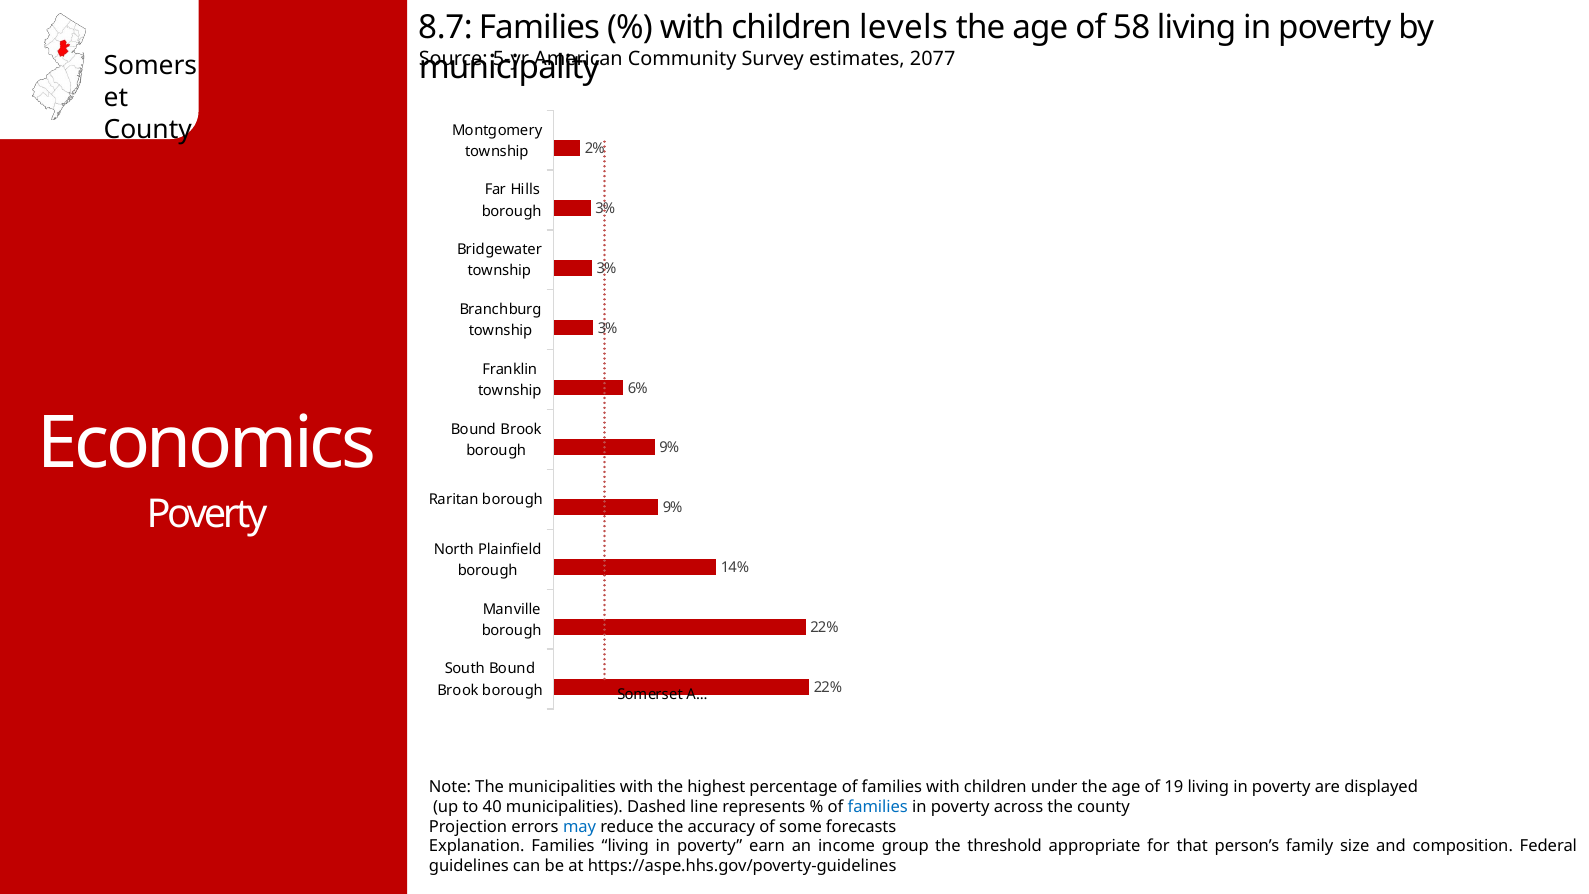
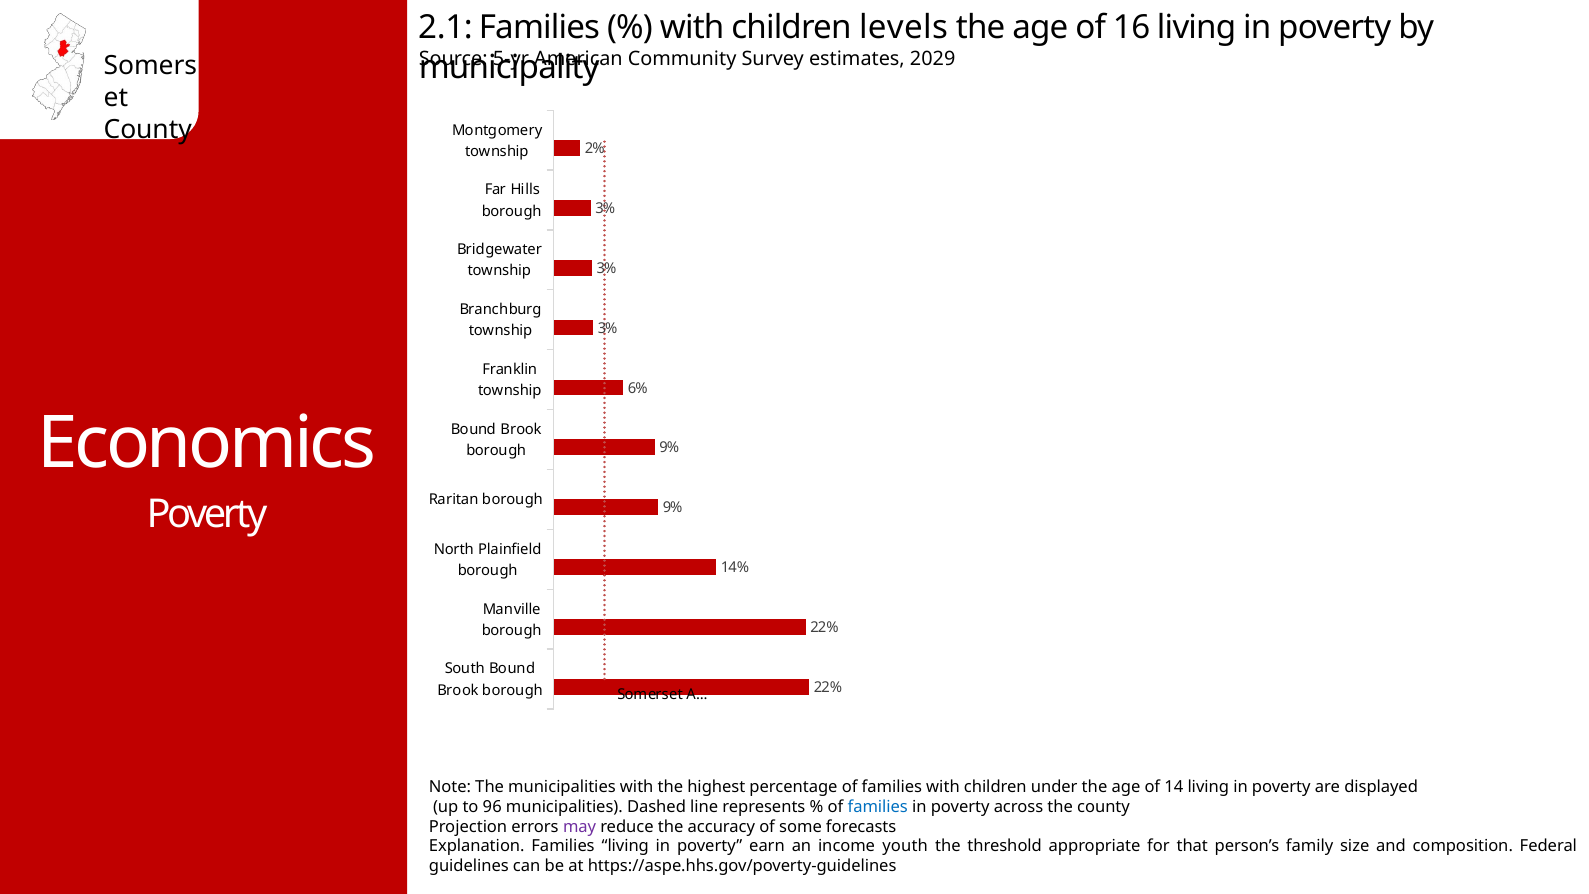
8.7: 8.7 -> 2.1 (446, 28)
58: 58 -> 16 (1132, 28)
2077: 2077 -> 2029 (933, 59)
19: 19 -> 14 (1174, 787)
40: 40 -> 96 (492, 806)
may colour: blue -> purple (580, 826)
group: group -> youth (905, 846)
